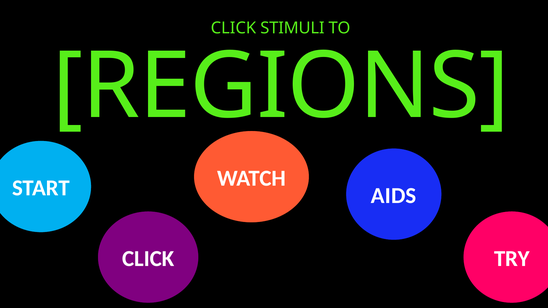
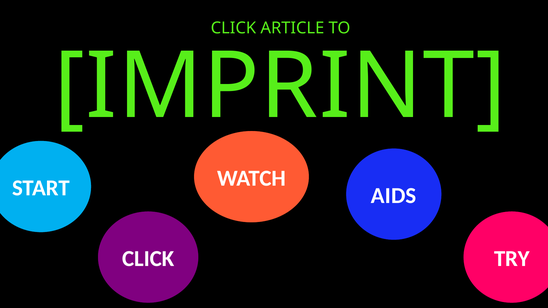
STIMULI: STIMULI -> ARTICLE (292, 28)
REGIONS: REGIONS -> IMPRINT (280, 87)
